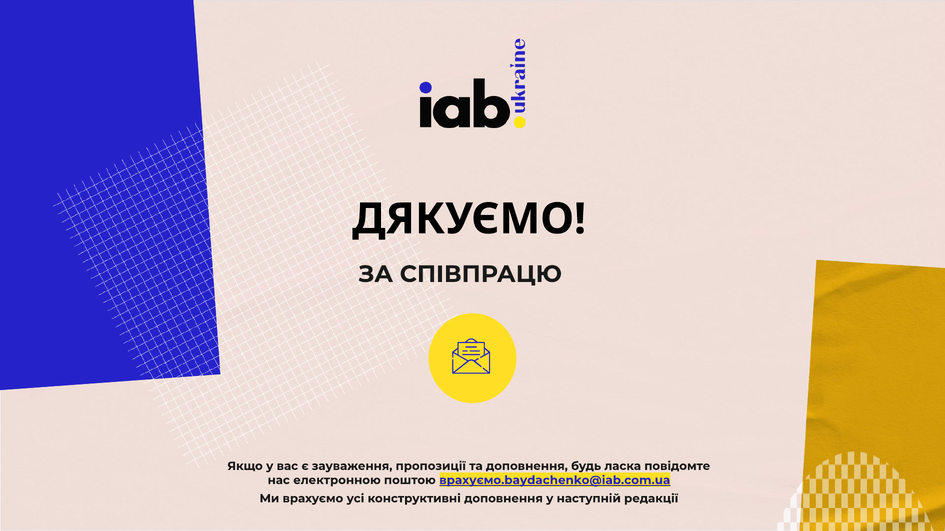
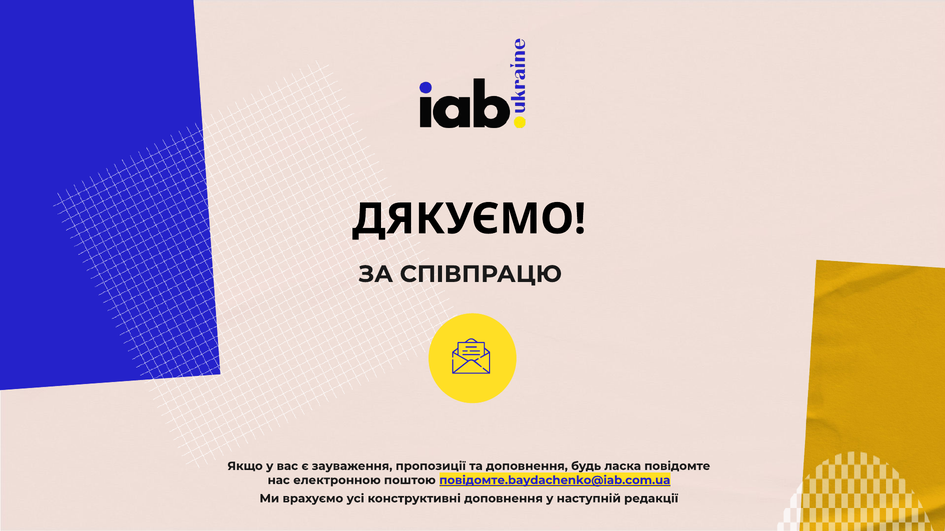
врахуємо.baydachenko@iab.com.ua: врахуємо.baydachenko@iab.com.ua -> повідомте.baydachenko@iab.com.ua (555, 481)
